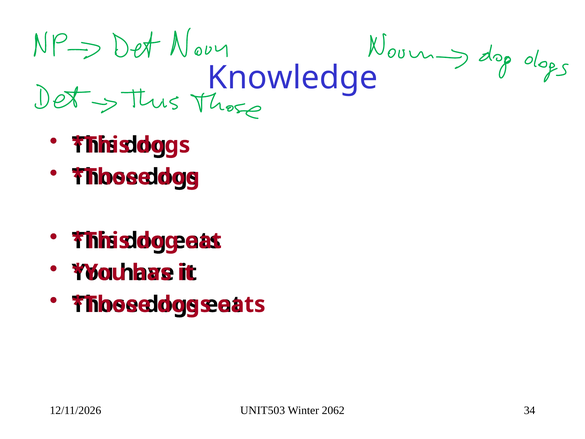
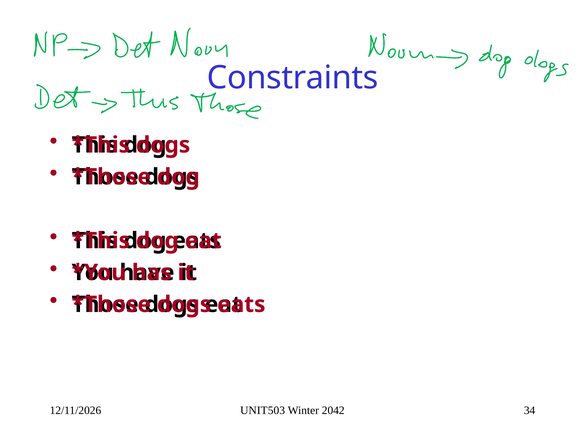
Knowledge: Knowledge -> Constraints (293, 78)
2062: 2062 -> 2042 (333, 410)
